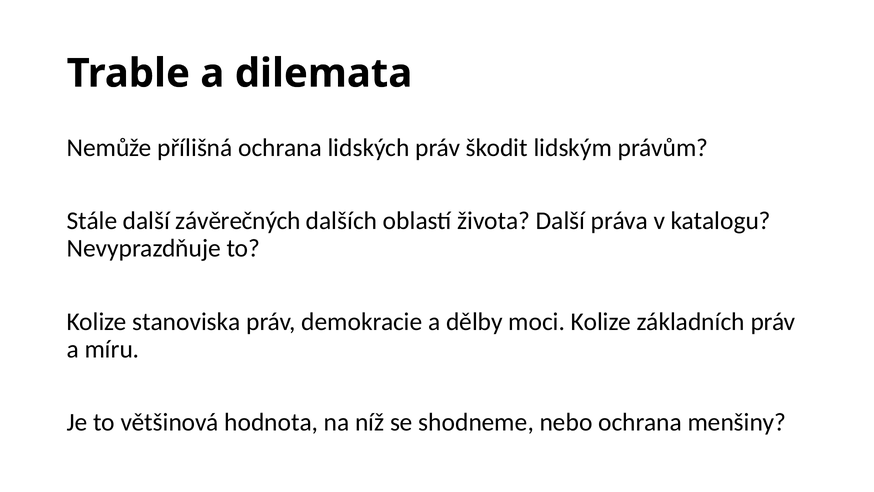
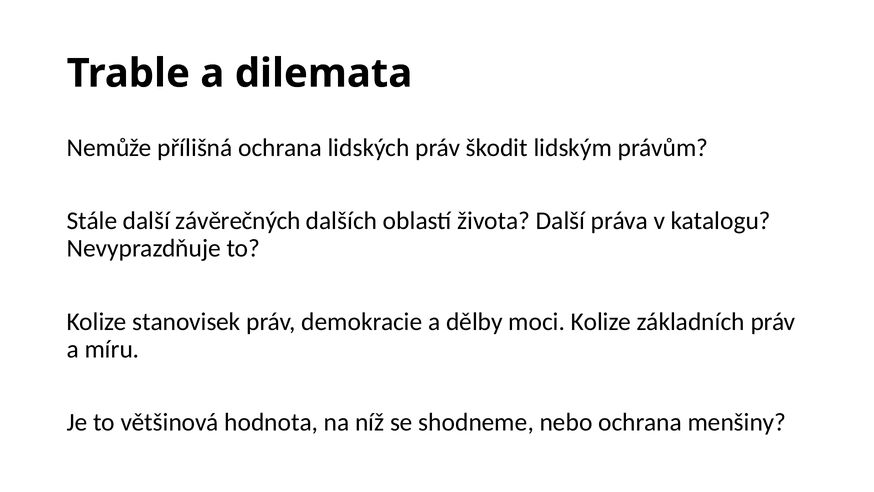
stanoviska: stanoviska -> stanovisek (186, 322)
